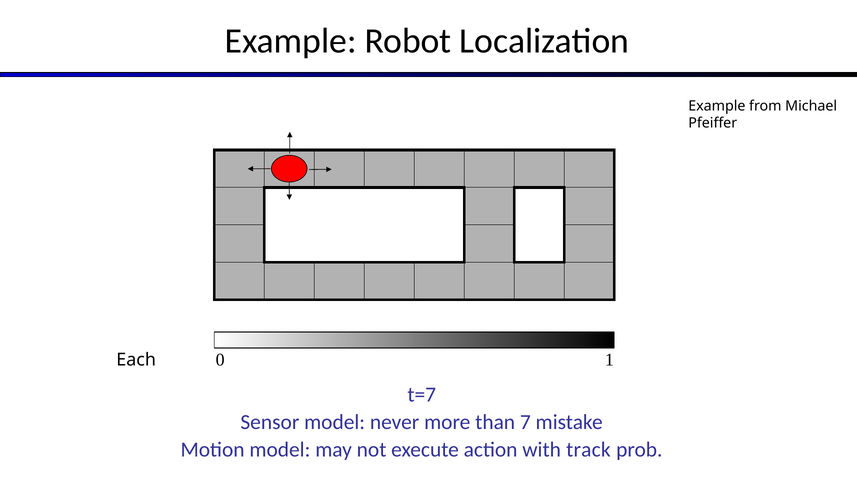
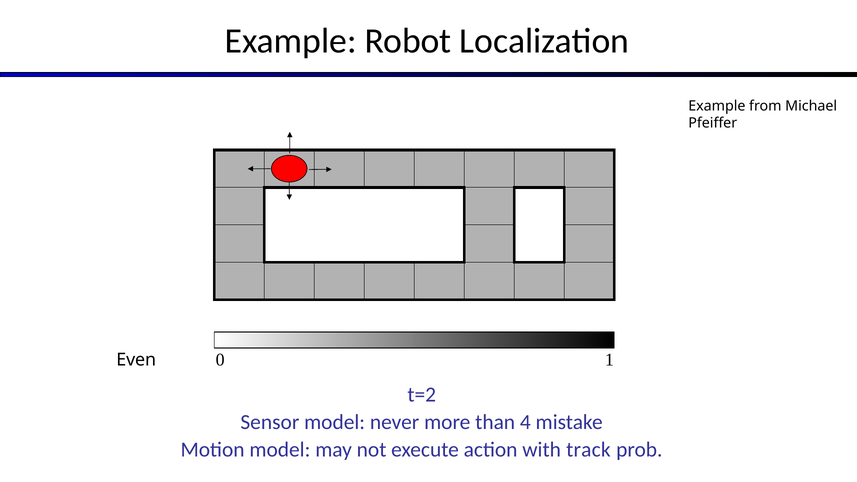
Each: Each -> Even (136, 360)
t=7: t=7 -> t=2 (422, 395)
7: 7 -> 4 (525, 422)
